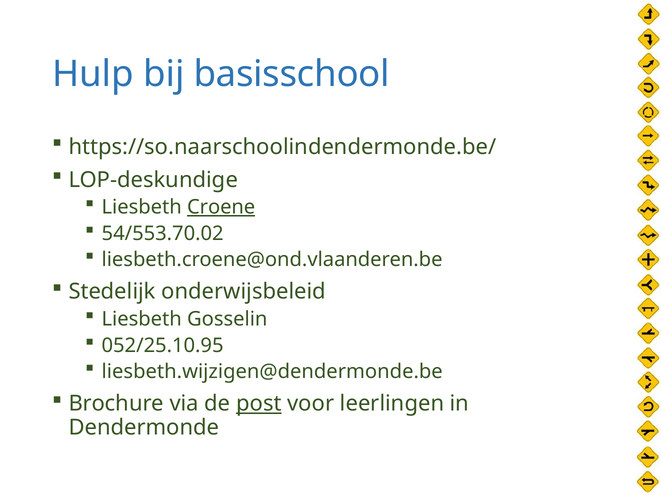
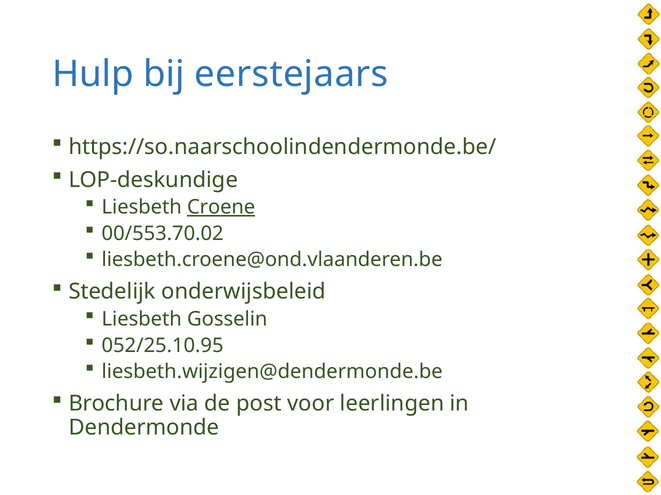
basisschool: basisschool -> eerstejaars (291, 74)
54/553.70.02: 54/553.70.02 -> 00/553.70.02 (163, 234)
post underline: present -> none (259, 404)
